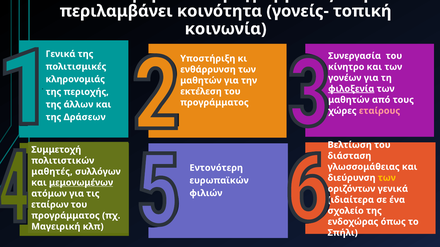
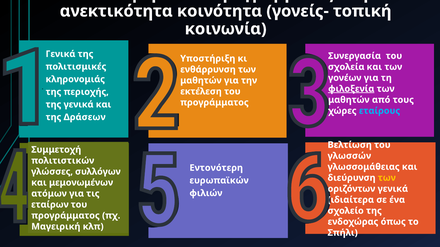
περιλαμβάνει: περιλαμβάνει -> ανεκτικότητα (116, 11)
κίνητρο: κίνητρο -> σχολεία (346, 67)
της άλλων: άλλων -> γενικά (79, 105)
εταίρους colour: pink -> light blue (379, 111)
διάσταση: διάσταση -> γλωσσών (349, 156)
μαθητές: μαθητές -> γλώσσες (52, 172)
μεμονωμένων underline: present -> none (81, 183)
